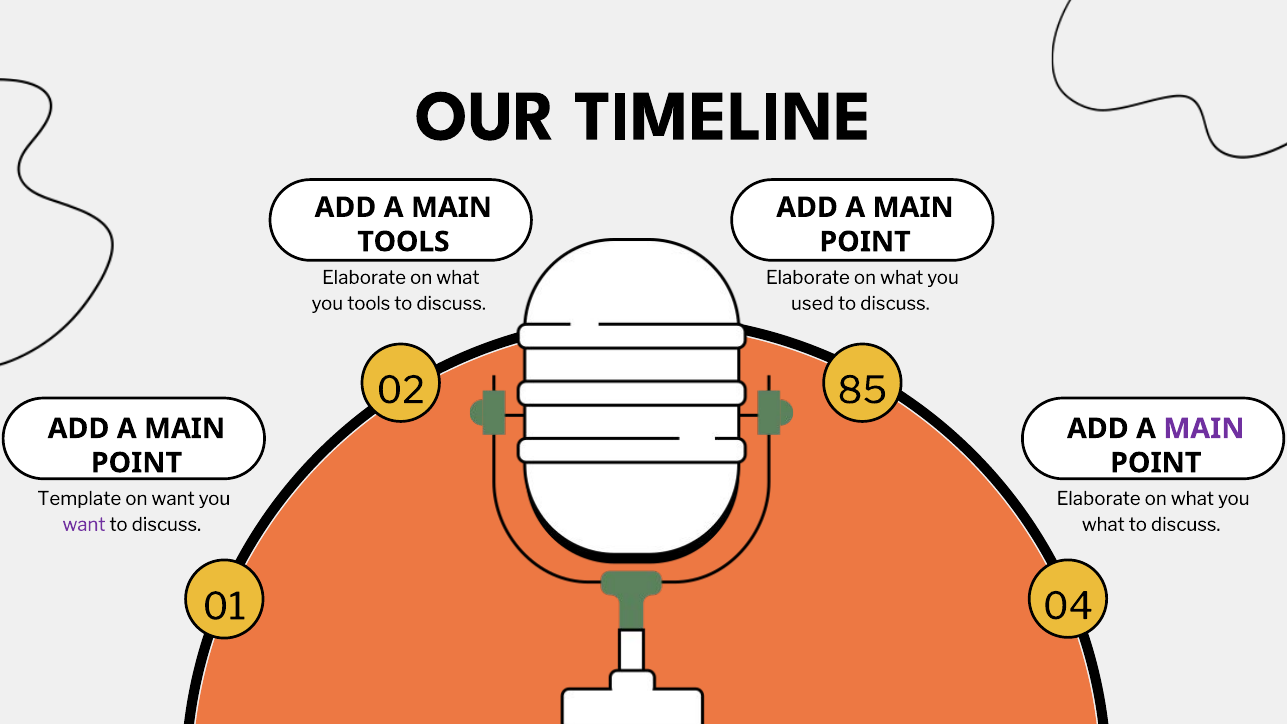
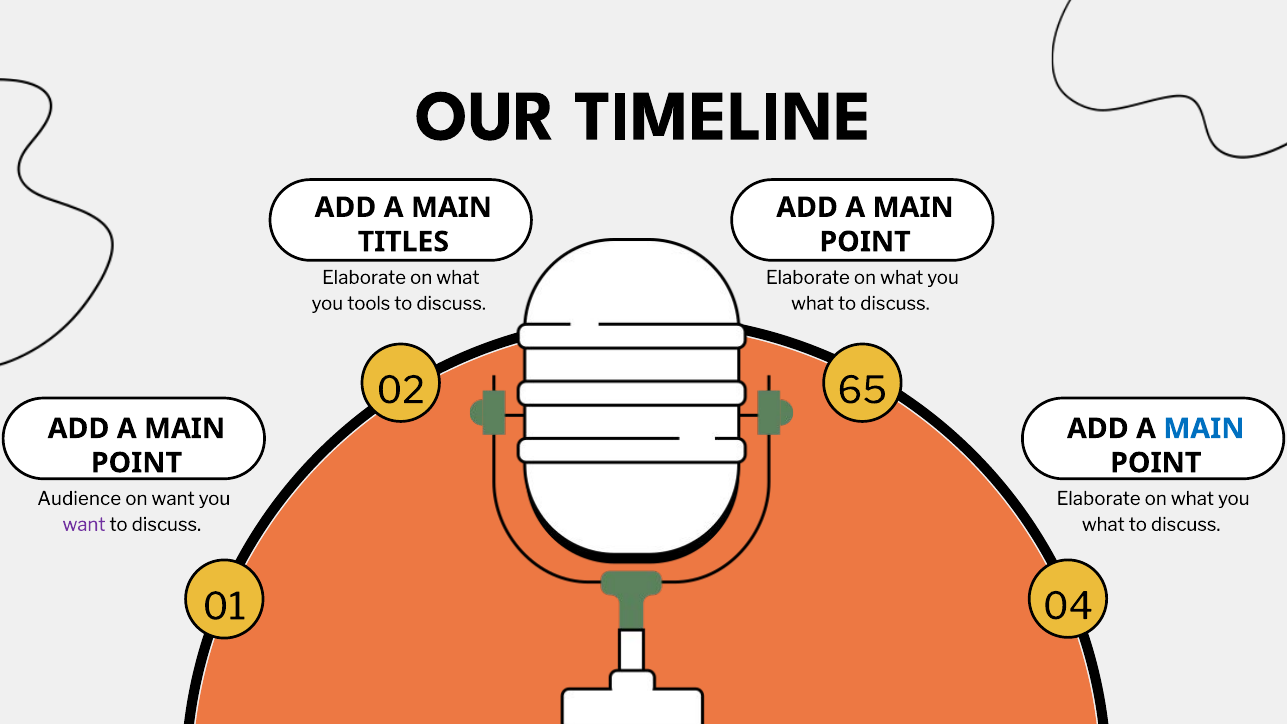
TOOLS: TOOLS -> TITLES (403, 242)
used: used -> what (813, 303)
85: 85 -> 65 (862, 391)
MAIN colour: purple -> blue (1204, 429)
Template: Template -> Audience (79, 499)
